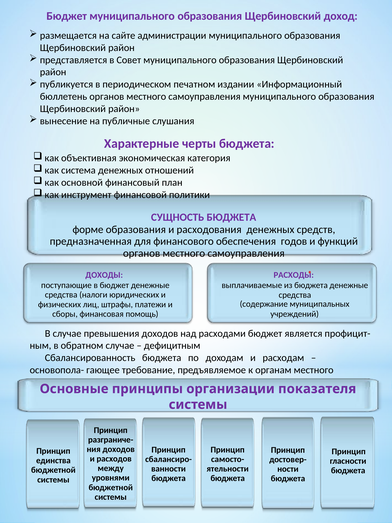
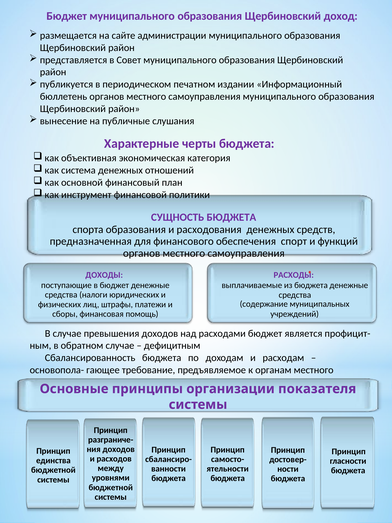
форме: форме -> спорта (88, 229)
годов: годов -> спорт (294, 241)
